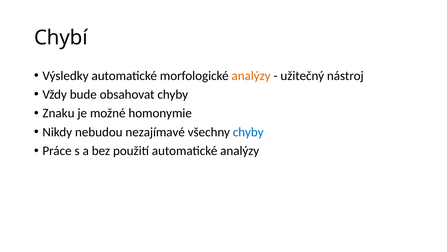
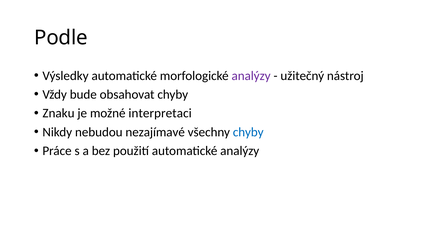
Chybí: Chybí -> Podle (61, 38)
analýzy colour: orange -> purple (251, 76)
homonymie: homonymie -> interpretaci (160, 113)
